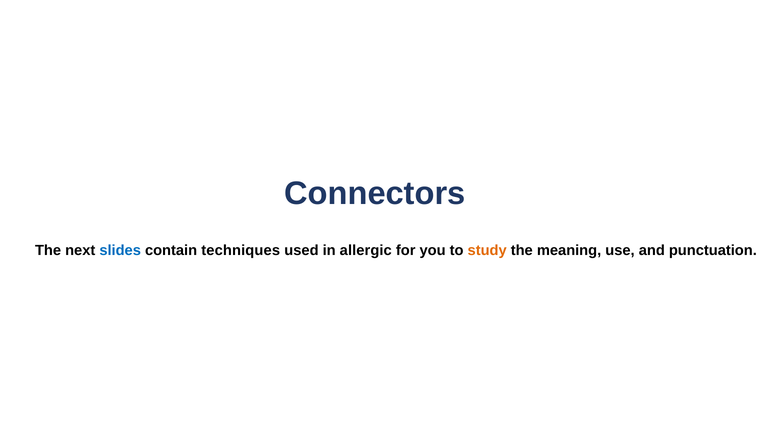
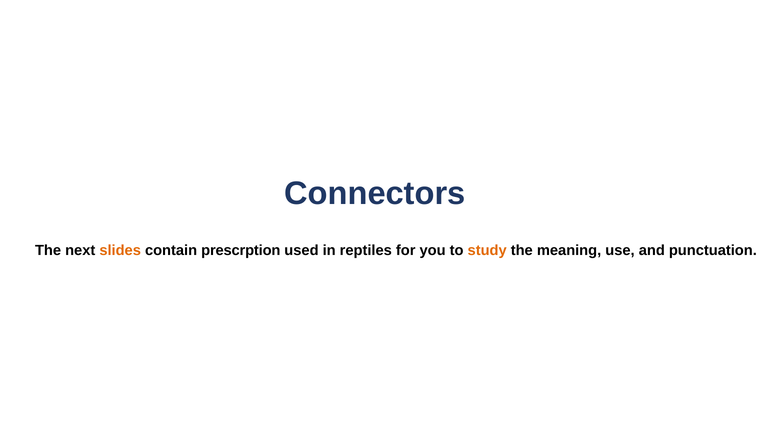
slides colour: blue -> orange (120, 251)
techniques: techniques -> prescrption (241, 251)
allergic: allergic -> reptiles (366, 251)
